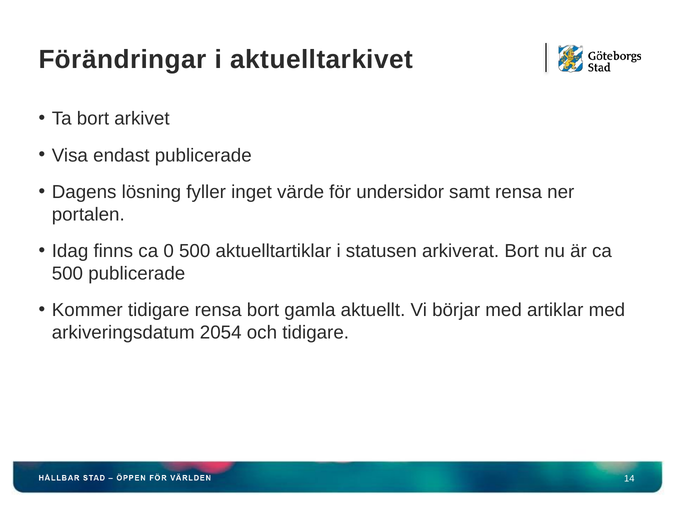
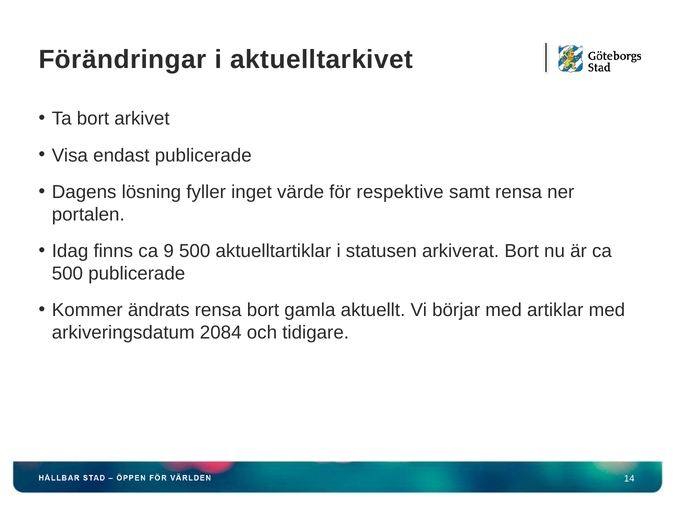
undersidor: undersidor -> respektive (400, 192)
0: 0 -> 9 (169, 251)
Kommer tidigare: tidigare -> ändrats (159, 310)
2054: 2054 -> 2084 (221, 333)
